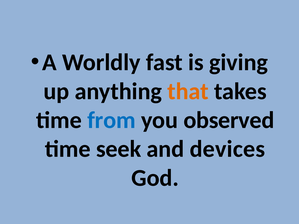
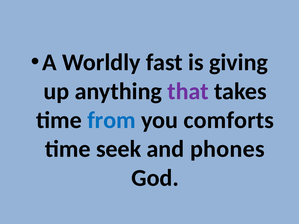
that colour: orange -> purple (188, 91)
observed: observed -> comforts (229, 120)
devices: devices -> phones (227, 149)
